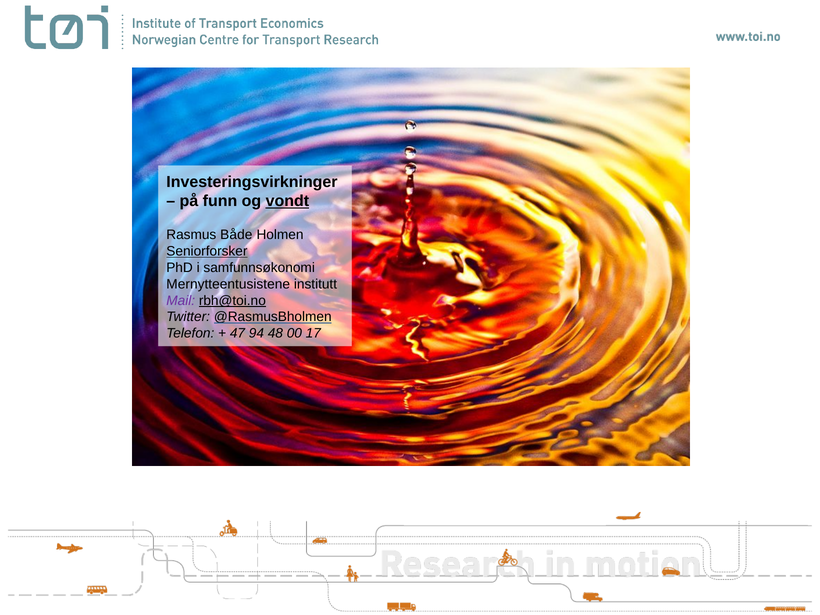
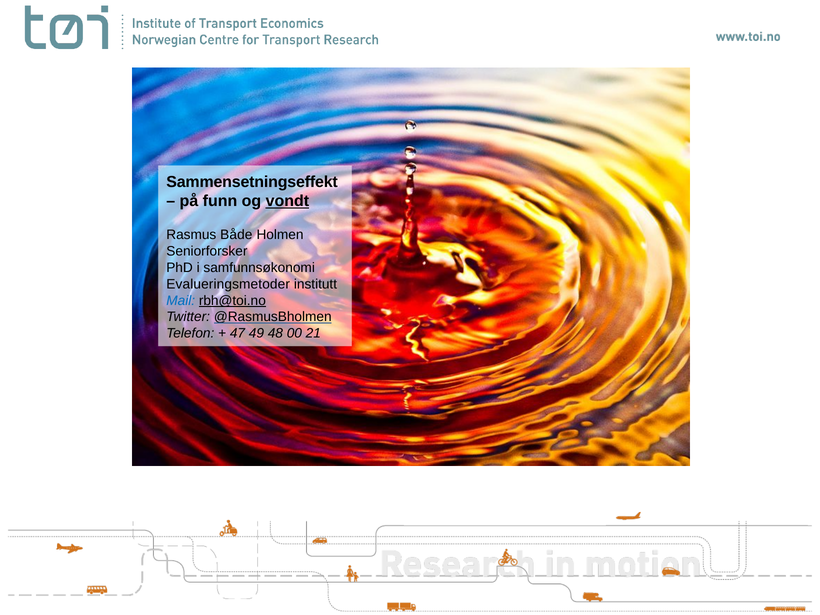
Investeringsvirkninger: Investeringsvirkninger -> Sammensetningseffekt (252, 182)
Seniorforsker underline: present -> none (207, 251)
Mernytteentusistene: Mernytteentusistene -> Evalueringsmetoder (228, 284)
Mail colour: purple -> blue (181, 301)
94: 94 -> 49 (256, 333)
17: 17 -> 21 (313, 333)
